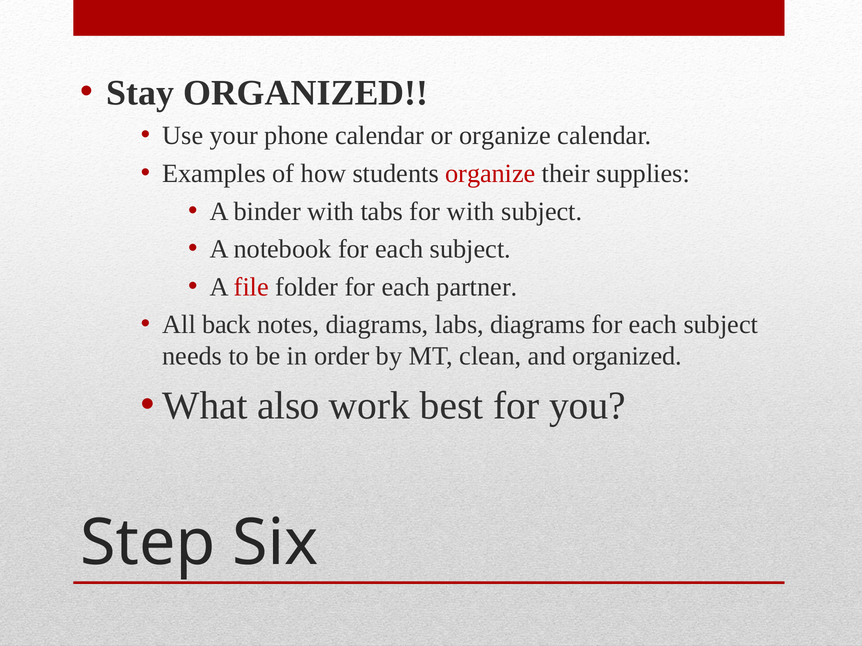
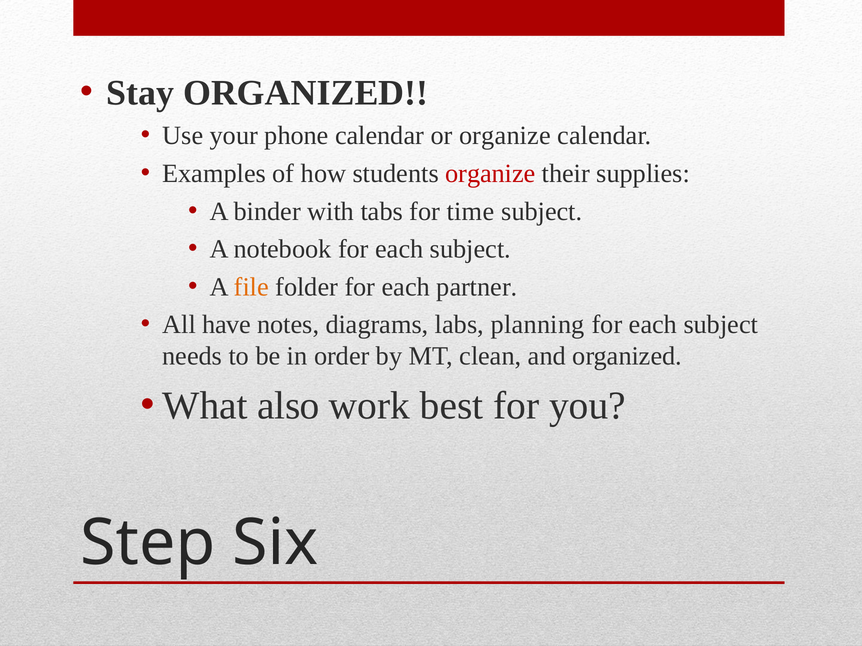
for with: with -> time (471, 211)
file colour: red -> orange (251, 287)
back: back -> have (227, 325)
labs diagrams: diagrams -> planning (538, 325)
